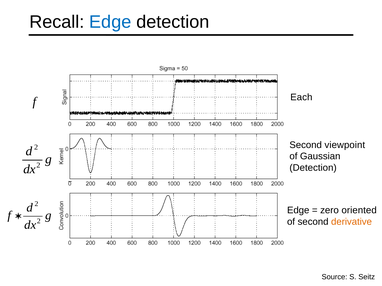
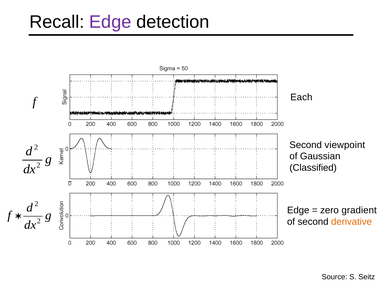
Edge colour: blue -> purple (110, 22)
Detection: Detection -> Classified (313, 168)
oriented: oriented -> gradient (359, 211)
